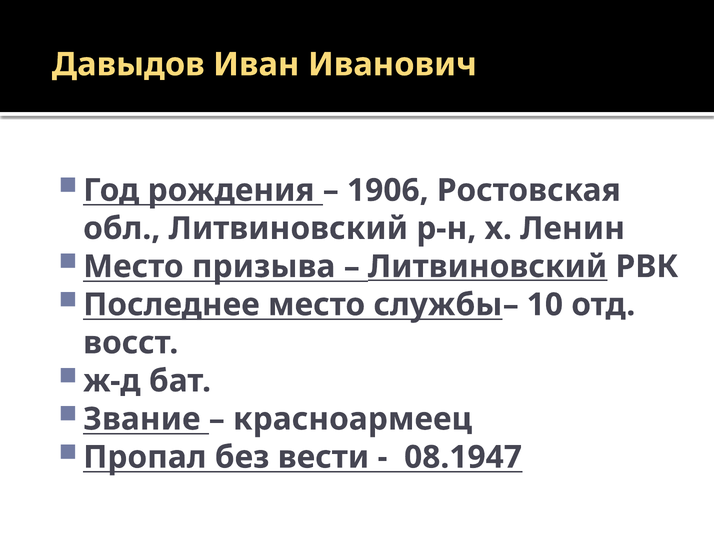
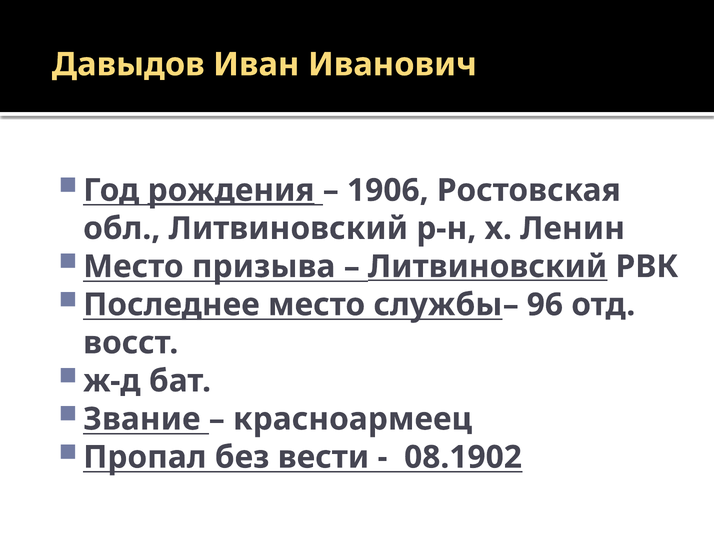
рождения underline: none -> present (231, 190)
10: 10 -> 96 (545, 304)
08.1947: 08.1947 -> 08.1902 (463, 457)
